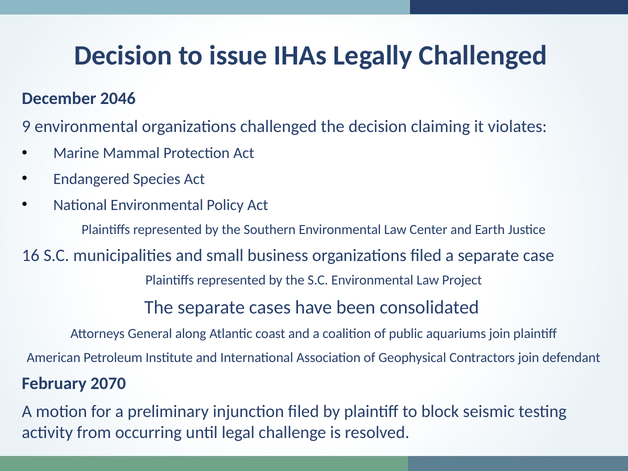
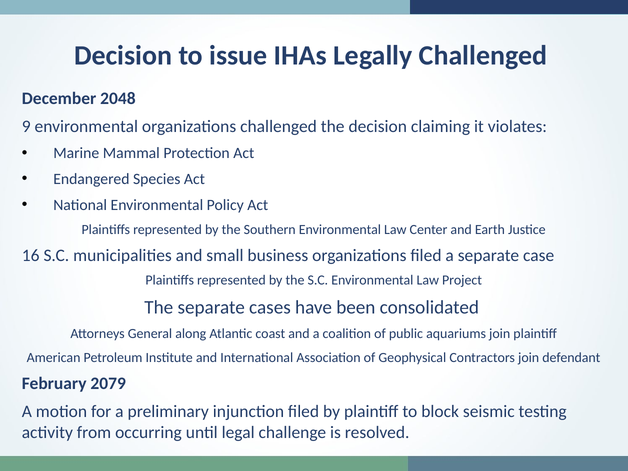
2046: 2046 -> 2048 (118, 99)
2070: 2070 -> 2079 (108, 384)
